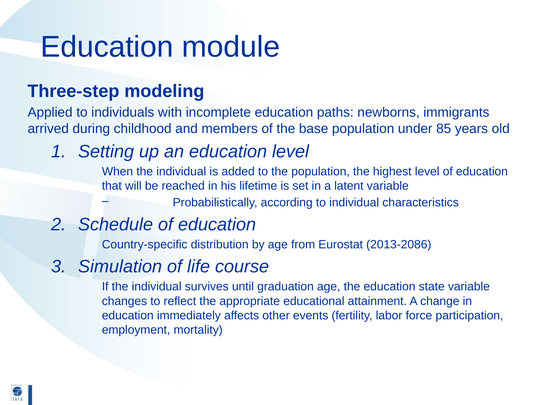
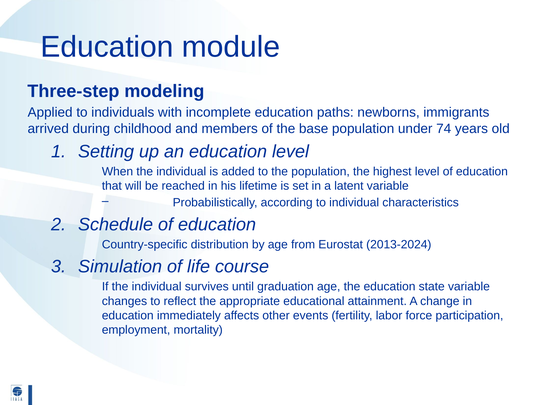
85: 85 -> 74 (444, 129)
2013-2086: 2013-2086 -> 2013-2024 (399, 245)
